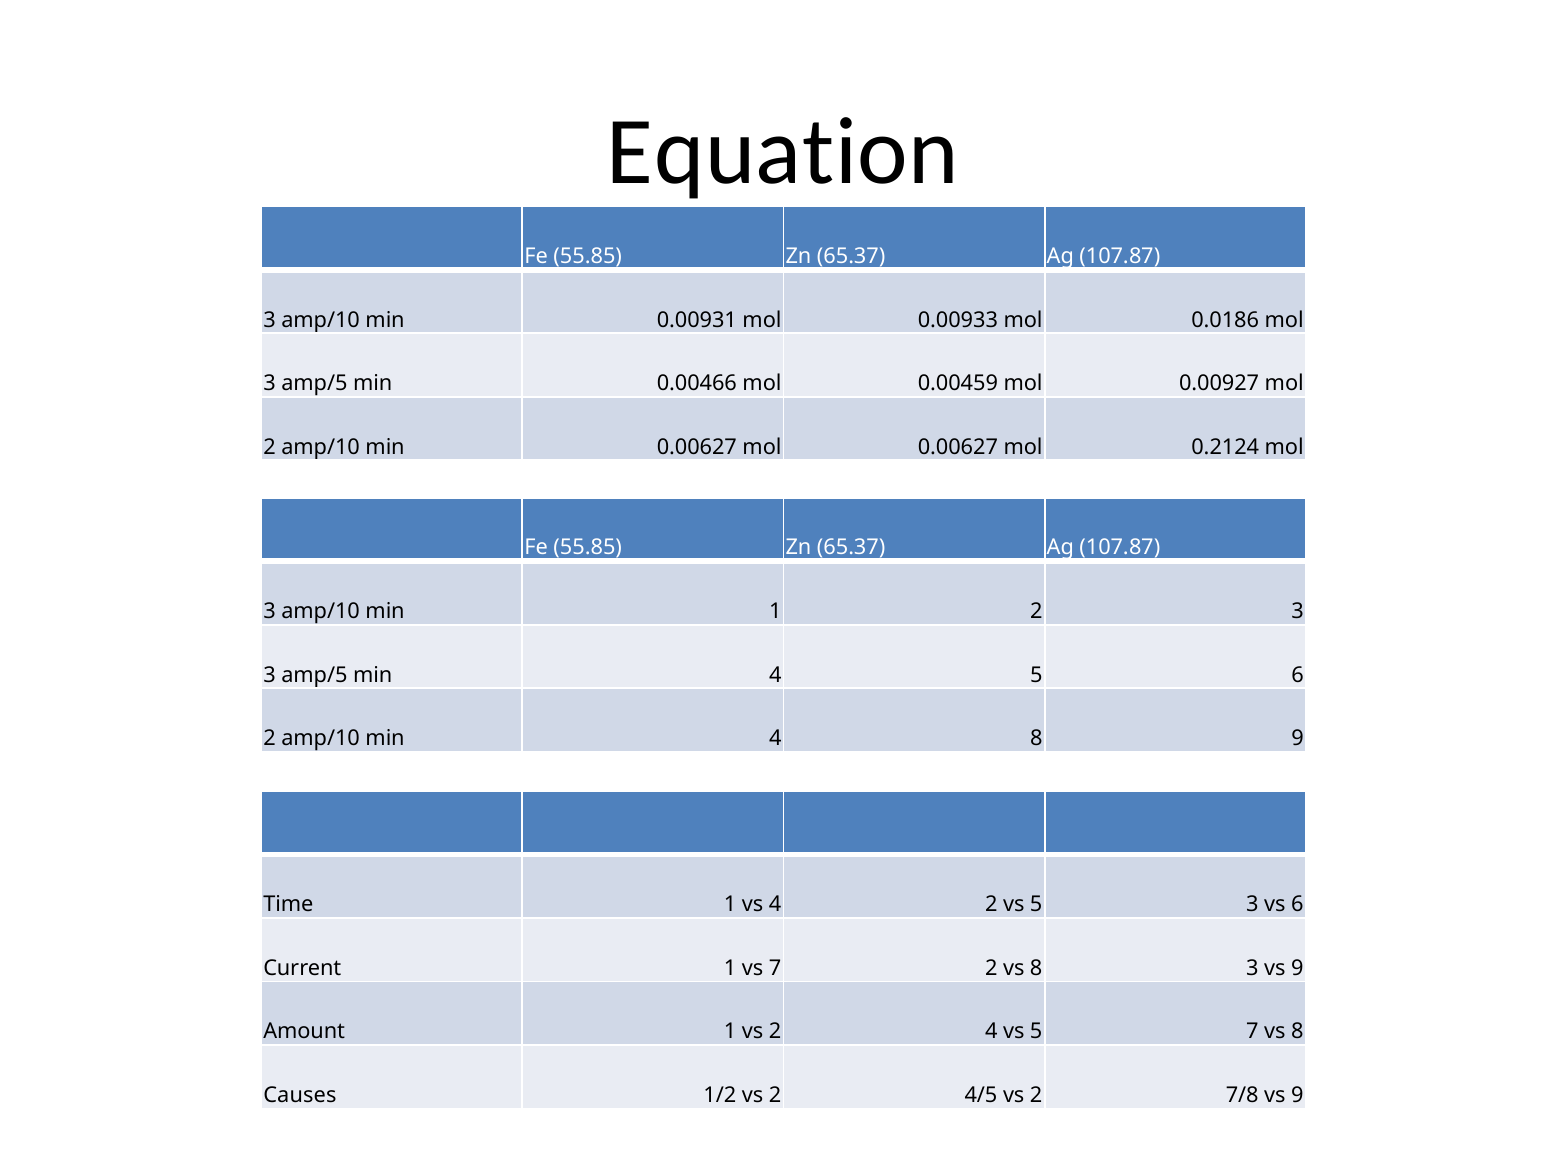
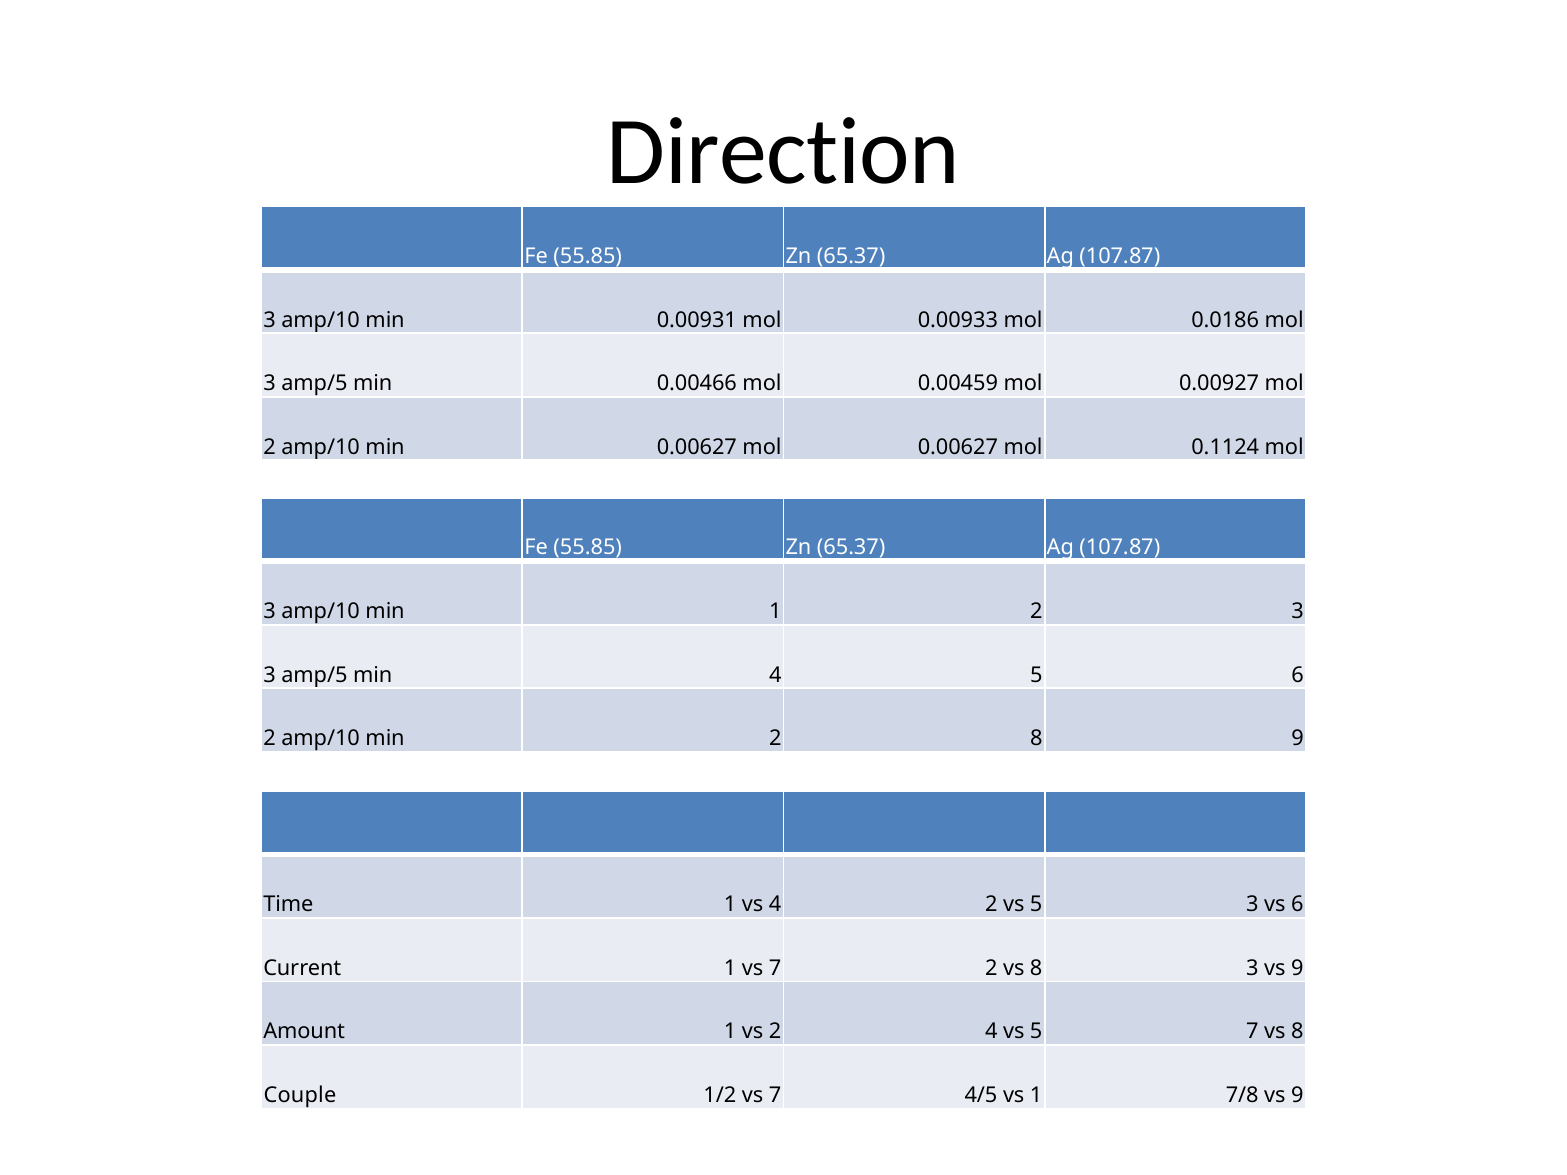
Equation: Equation -> Direction (783, 152)
0.2124: 0.2124 -> 0.1124 (1225, 447)
amp/10 min 4: 4 -> 2 (775, 739)
Causes: Causes -> Couple (300, 1095)
1/2 vs 2: 2 -> 7 (775, 1095)
4/5 vs 2: 2 -> 1 (1036, 1095)
